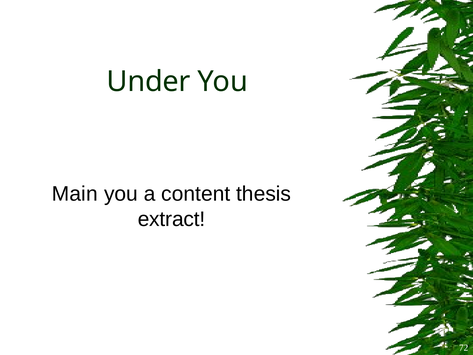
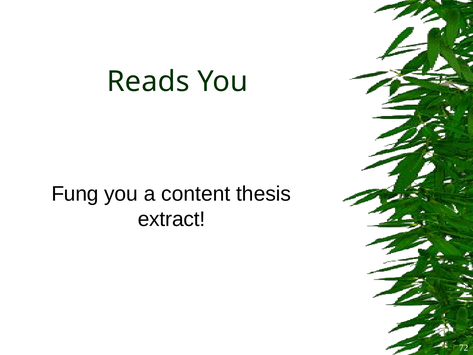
Under: Under -> Reads (148, 82)
Main: Main -> Fung (75, 194)
